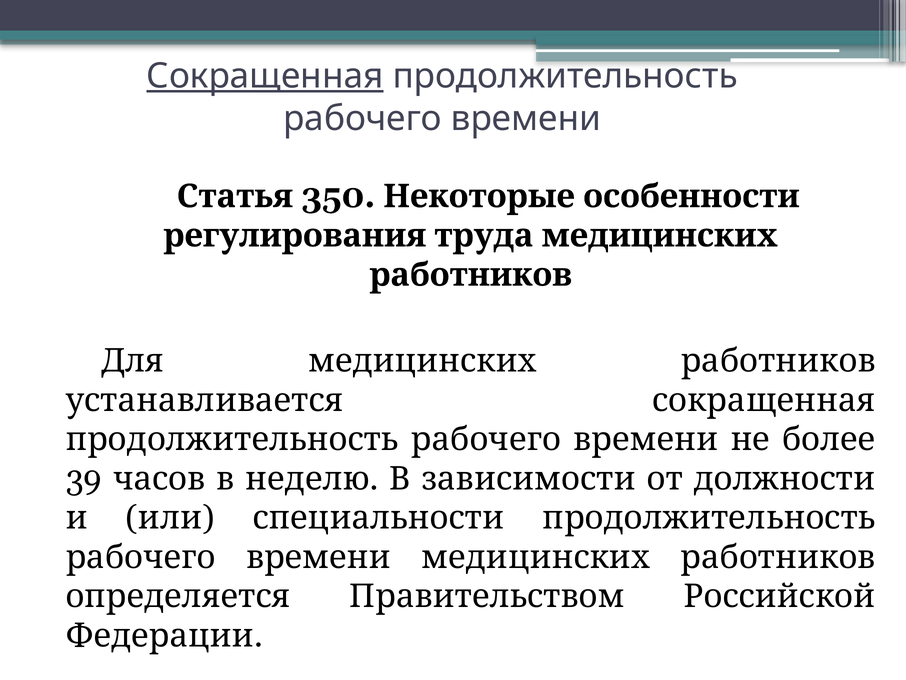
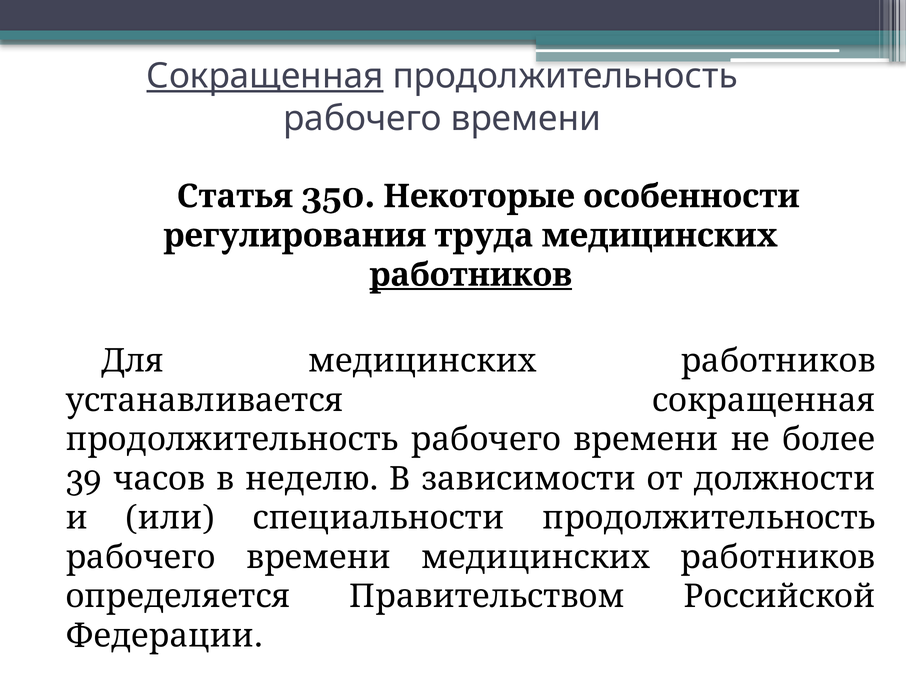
работников underline: none -> present (471, 275)
